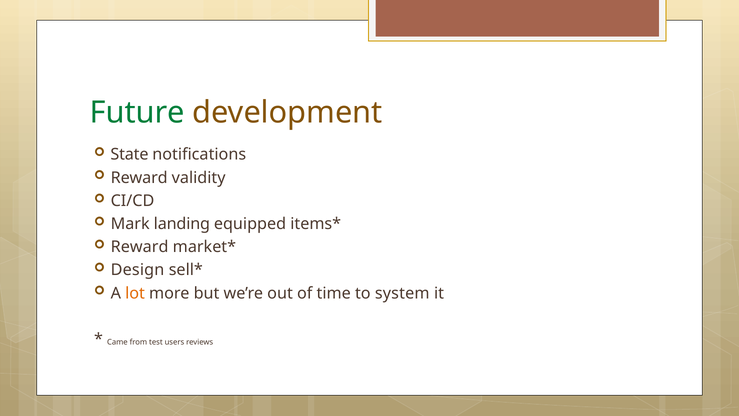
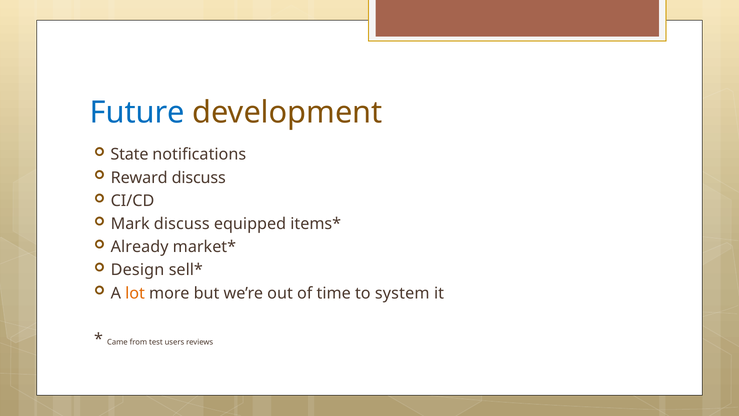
Future colour: green -> blue (137, 112)
Reward validity: validity -> discuss (199, 178)
Mark landing: landing -> discuss (182, 224)
Reward: Reward -> Already (140, 247)
